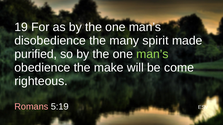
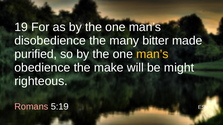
spirit: spirit -> bitter (156, 41)
man’s colour: light green -> yellow (152, 54)
come: come -> might (179, 68)
